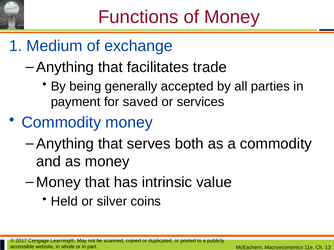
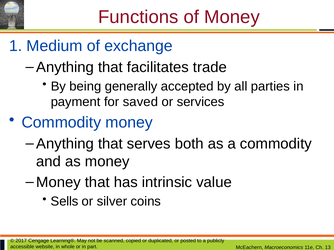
Held: Held -> Sells (65, 202)
